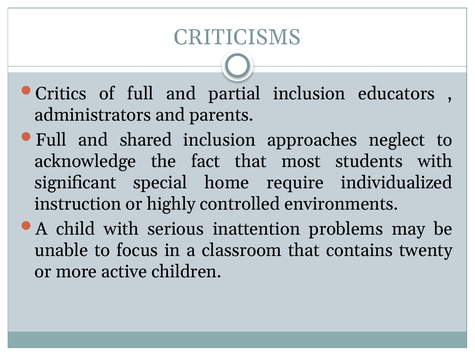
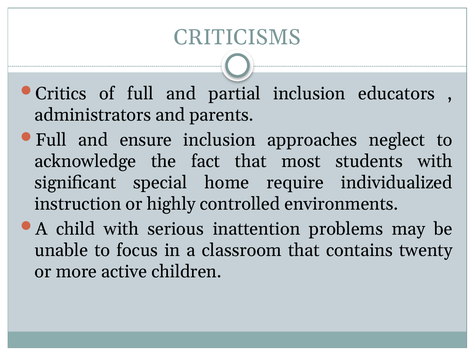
shared: shared -> ensure (146, 140)
